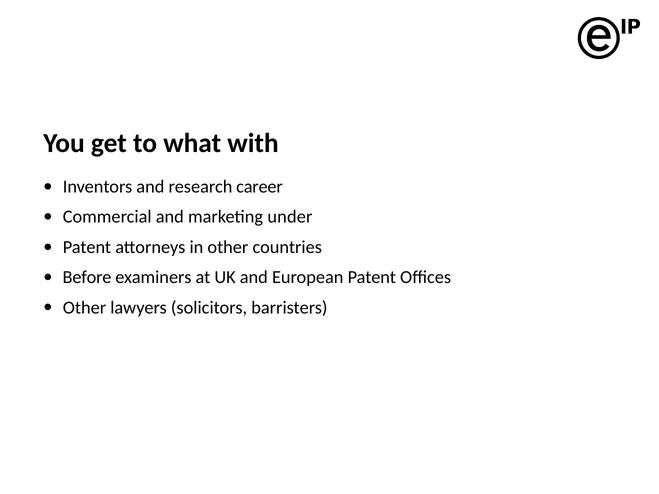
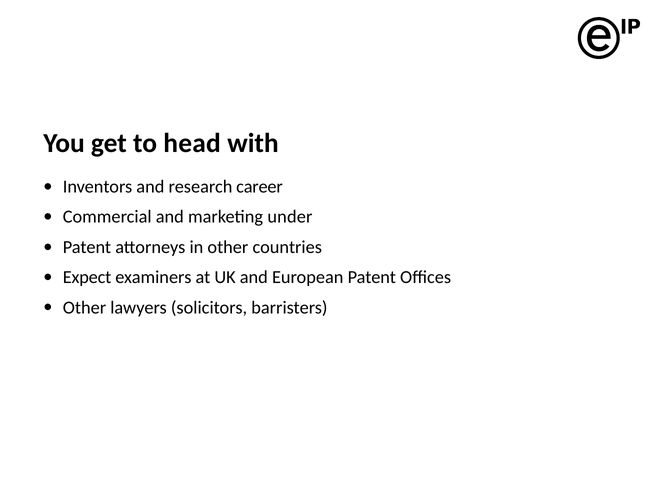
what: what -> head (192, 143)
Before: Before -> Expect (87, 277)
